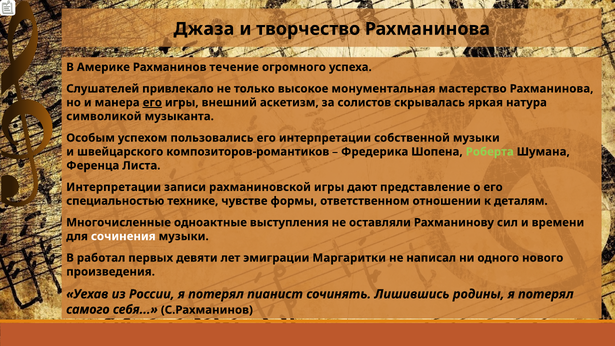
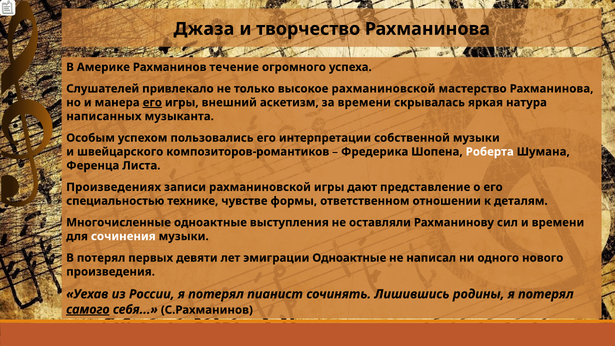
высокое монументальная: монументальная -> рахманиновской (383, 89)
за солистов: солистов -> времени (364, 102)
символикой: символикой -> написанных (104, 116)
Роберта colour: light green -> white (490, 152)
Интерпретации: Интерпретации -> Произведениях (114, 187)
В работал: работал -> потерял (101, 258)
эмиграции Маргаритки: Маргаритки -> Одноактные (349, 258)
самого underline: none -> present (88, 309)
